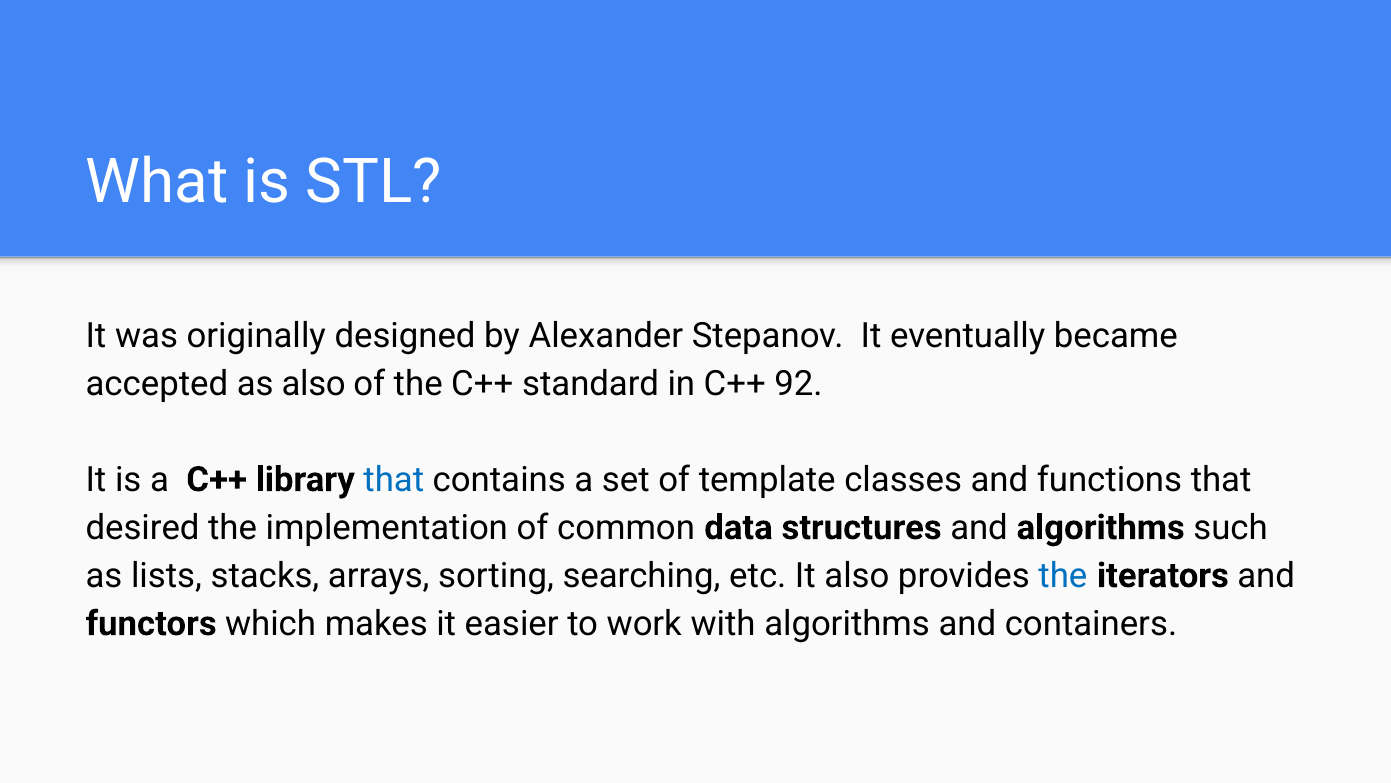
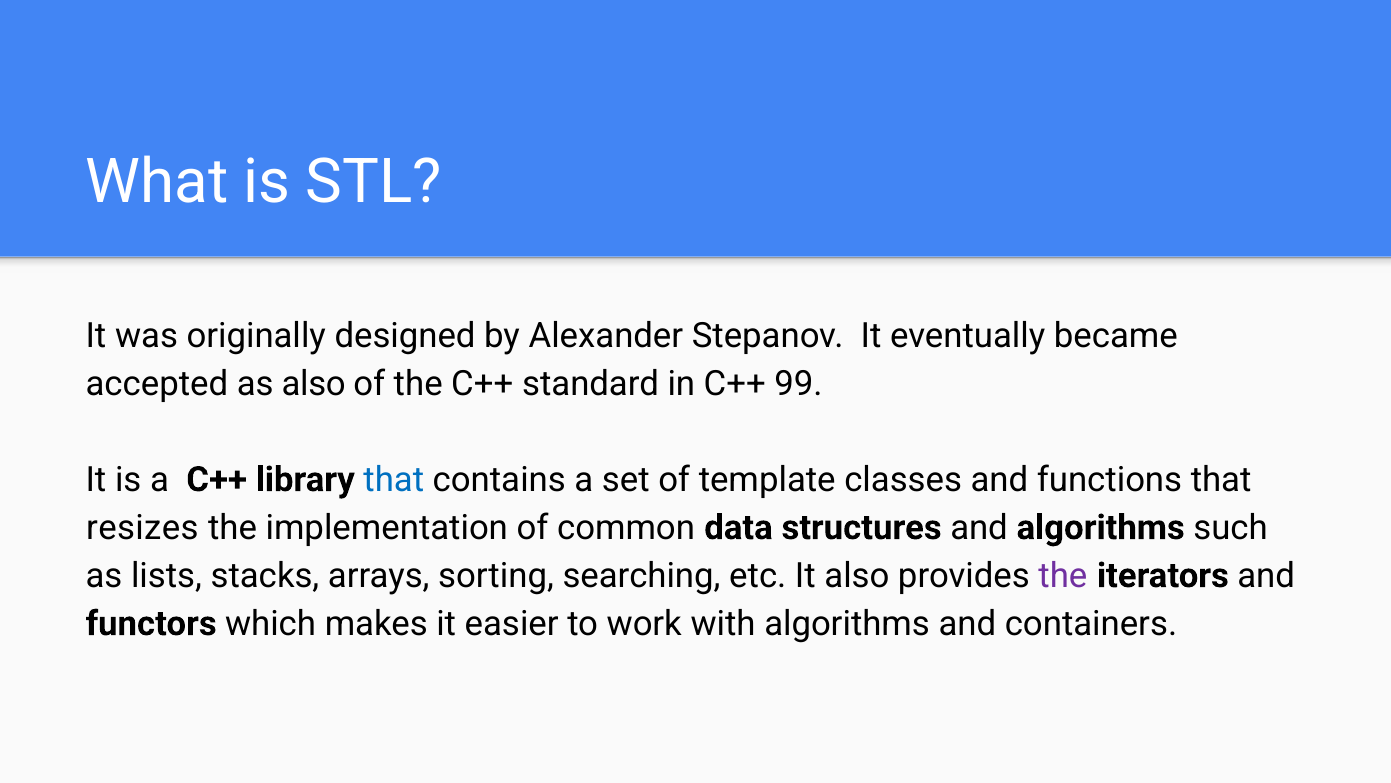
92: 92 -> 99 (799, 383)
desired: desired -> resizes (142, 527)
the colour: blue -> purple (1063, 575)
